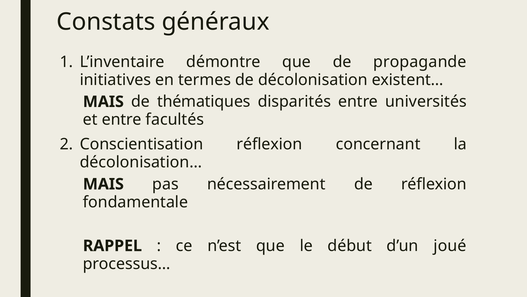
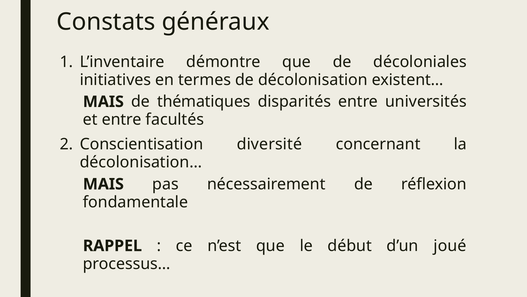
propagande: propagande -> décoloniales (420, 62)
Conscientisation réflexion: réflexion -> diversité (269, 144)
